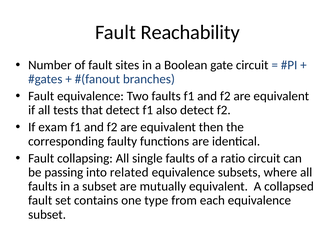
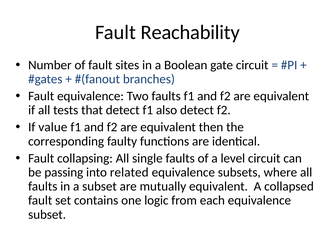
exam: exam -> value (53, 127)
ratio: ratio -> level (233, 158)
type: type -> logic (156, 201)
